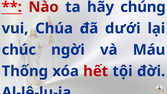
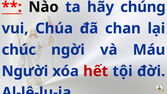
Nào colour: red -> black (44, 7)
dưới: dưới -> chan (123, 28)
Thống: Thống -> Người (25, 71)
